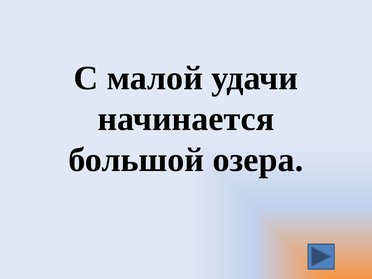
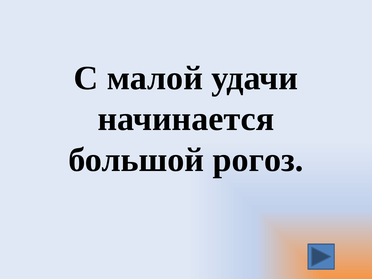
озера: озера -> рогоз (258, 160)
